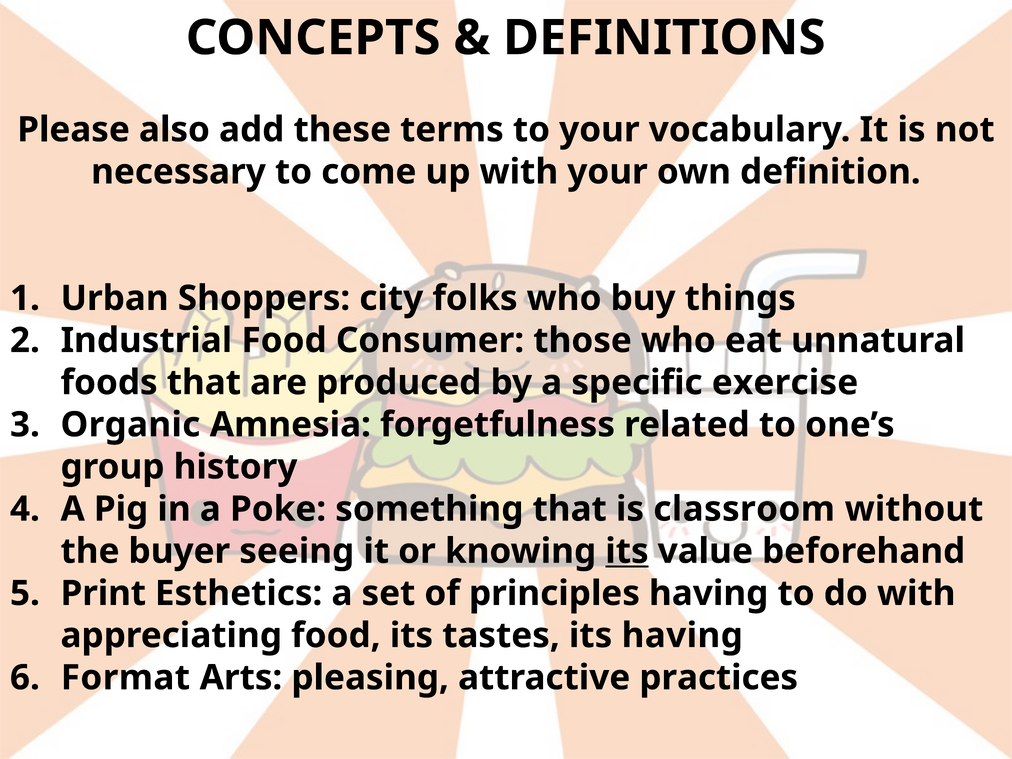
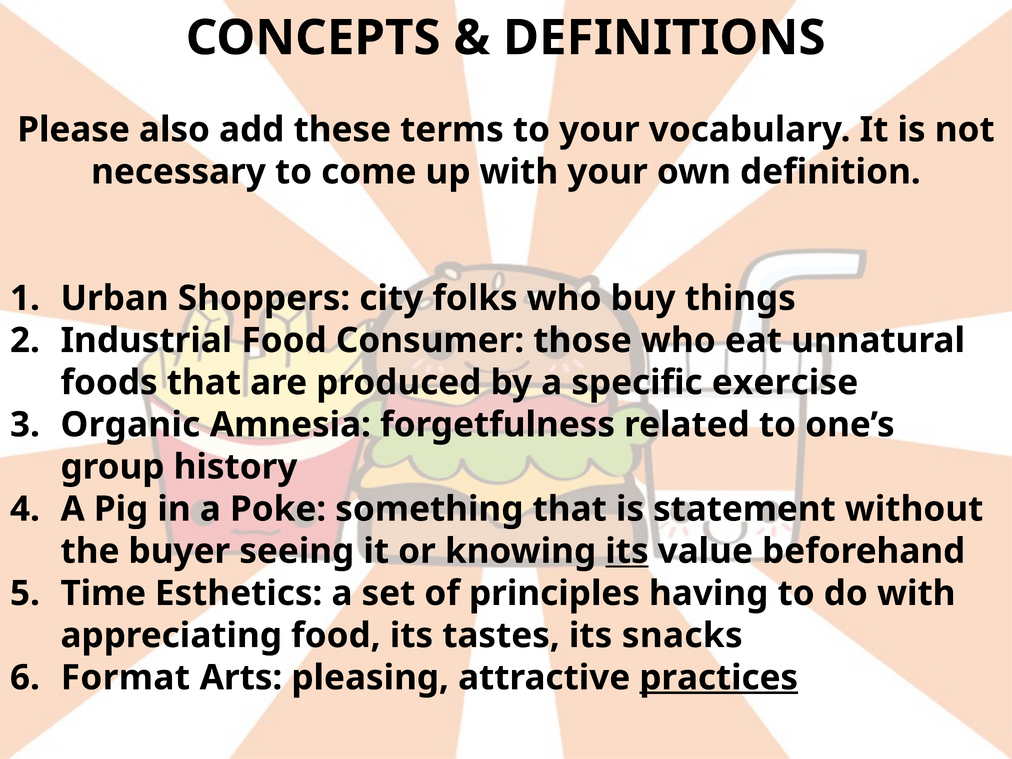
classroom: classroom -> statement (744, 509)
Print: Print -> Time (103, 593)
its having: having -> snacks (682, 636)
practices underline: none -> present (719, 678)
